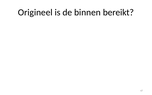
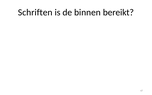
Origineel: Origineel -> Schriften (35, 12)
